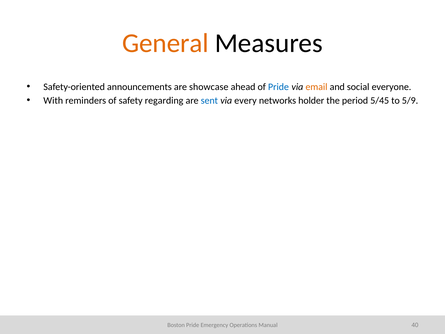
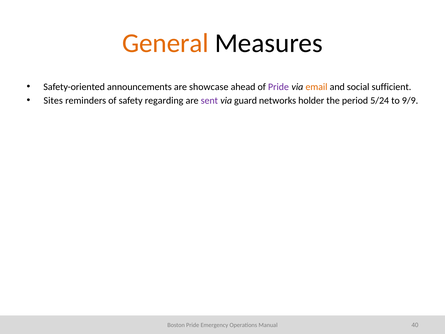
Pride colour: blue -> purple (278, 87)
everyone: everyone -> sufficient (391, 87)
With: With -> Sites (53, 101)
sent colour: blue -> purple (209, 101)
every: every -> guard (246, 101)
5/45: 5/45 -> 5/24 (380, 101)
5/9: 5/9 -> 9/9 (410, 101)
